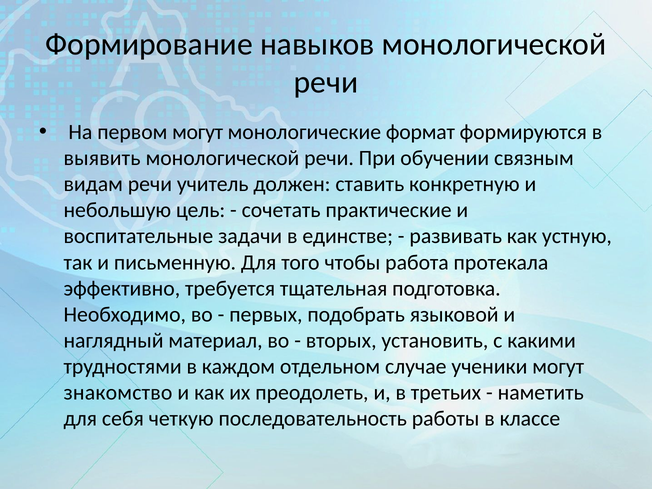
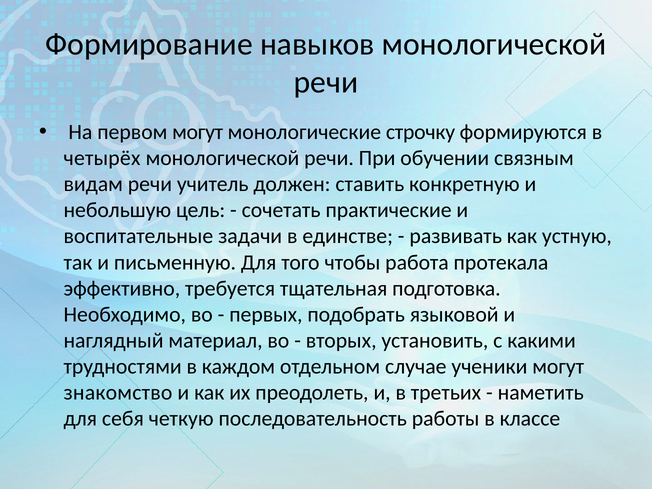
формат: формат -> строчку (420, 132)
выявить: выявить -> четырёх (102, 158)
